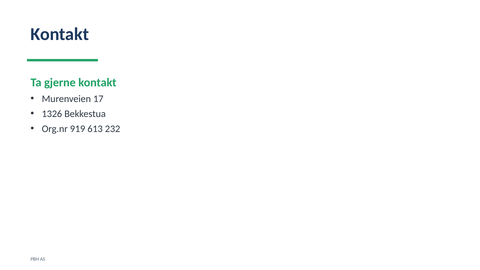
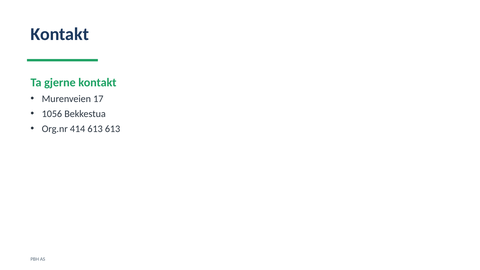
1326: 1326 -> 1056 (52, 114)
919: 919 -> 414 (78, 129)
613 232: 232 -> 613 (113, 129)
